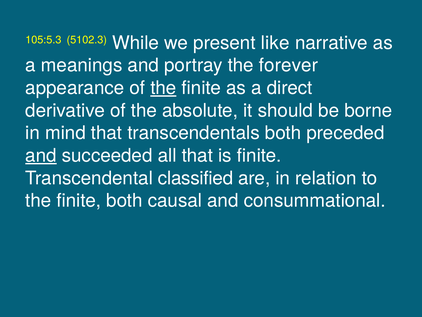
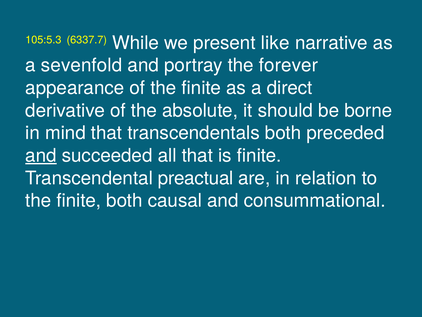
5102.3: 5102.3 -> 6337.7 (87, 40)
meanings: meanings -> sevenfold (82, 65)
the underline: present -> none (163, 88)
classified: classified -> preactual (196, 178)
